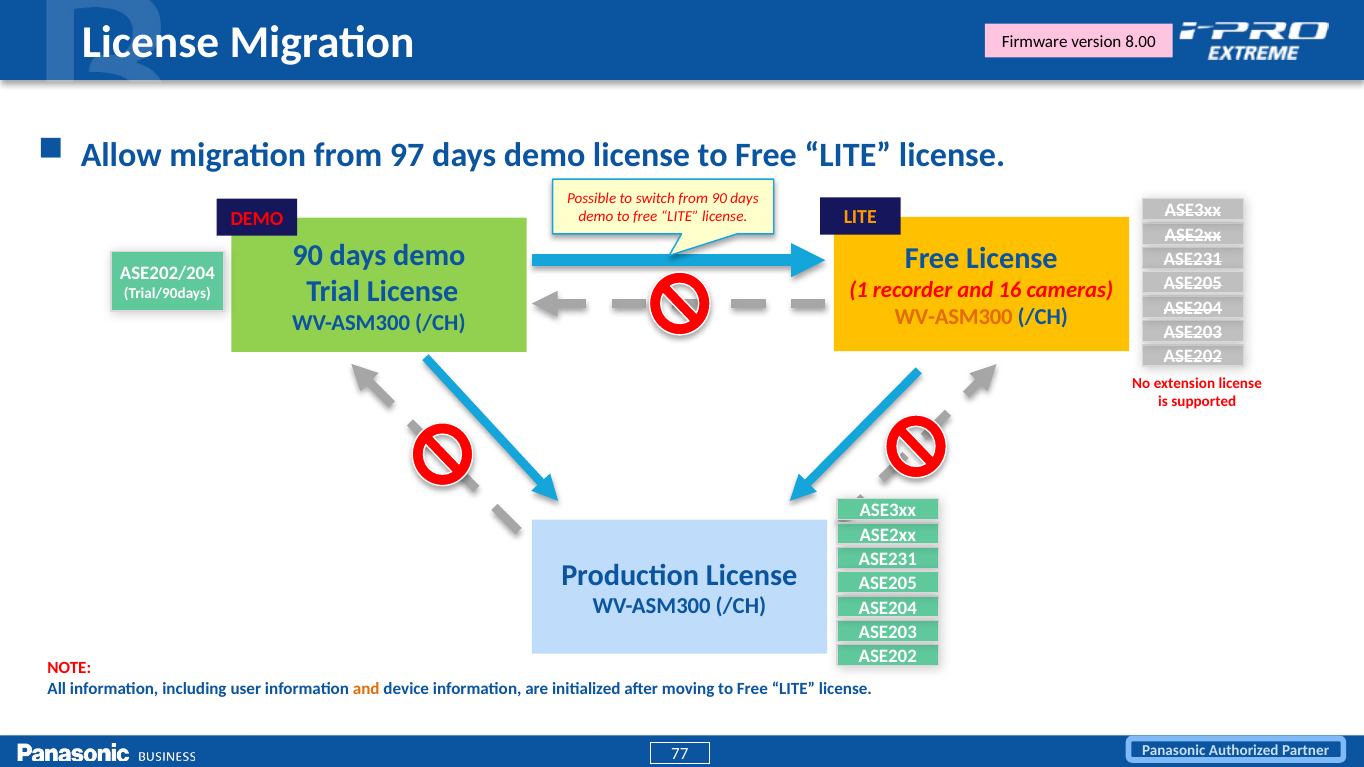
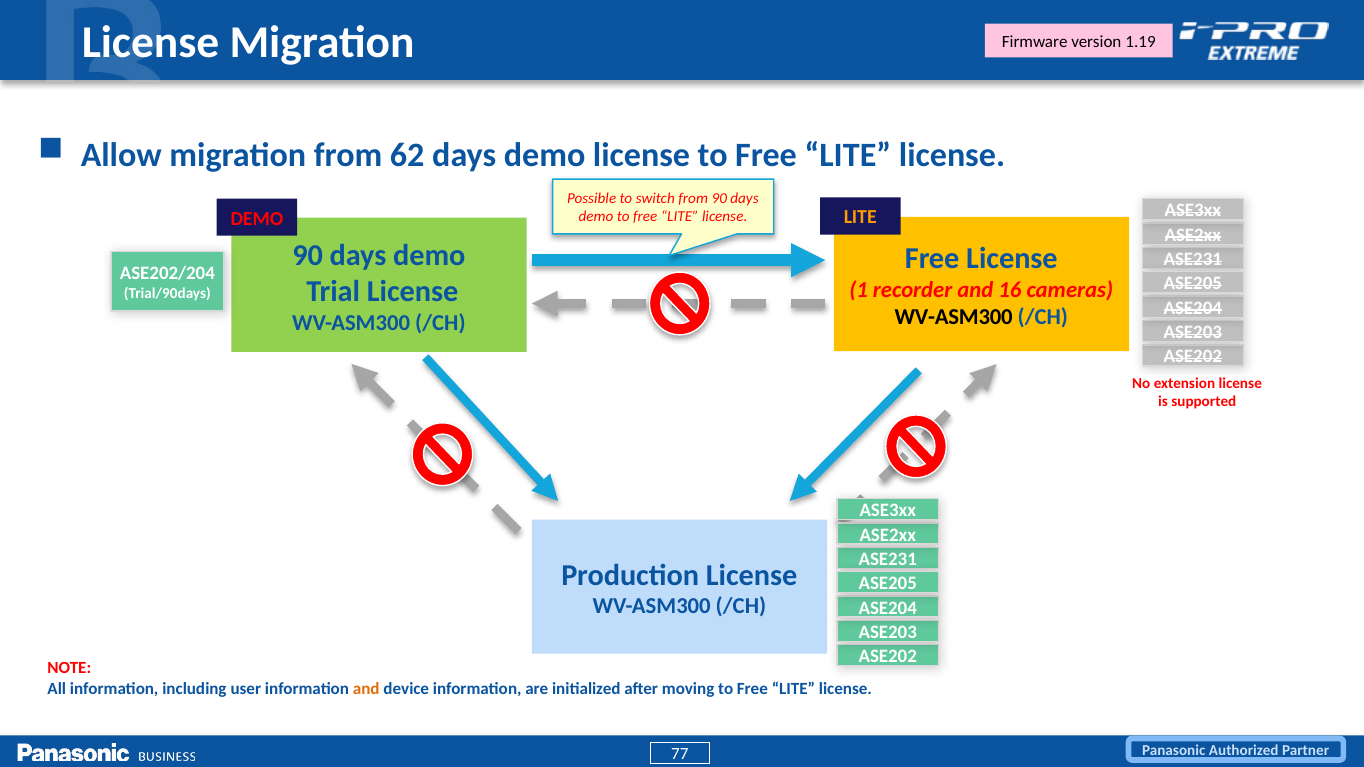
8.00: 8.00 -> 1.19 (1141, 42)
97: 97 -> 62 (407, 155)
WV-ASM300 colour: orange -> black (954, 317)
